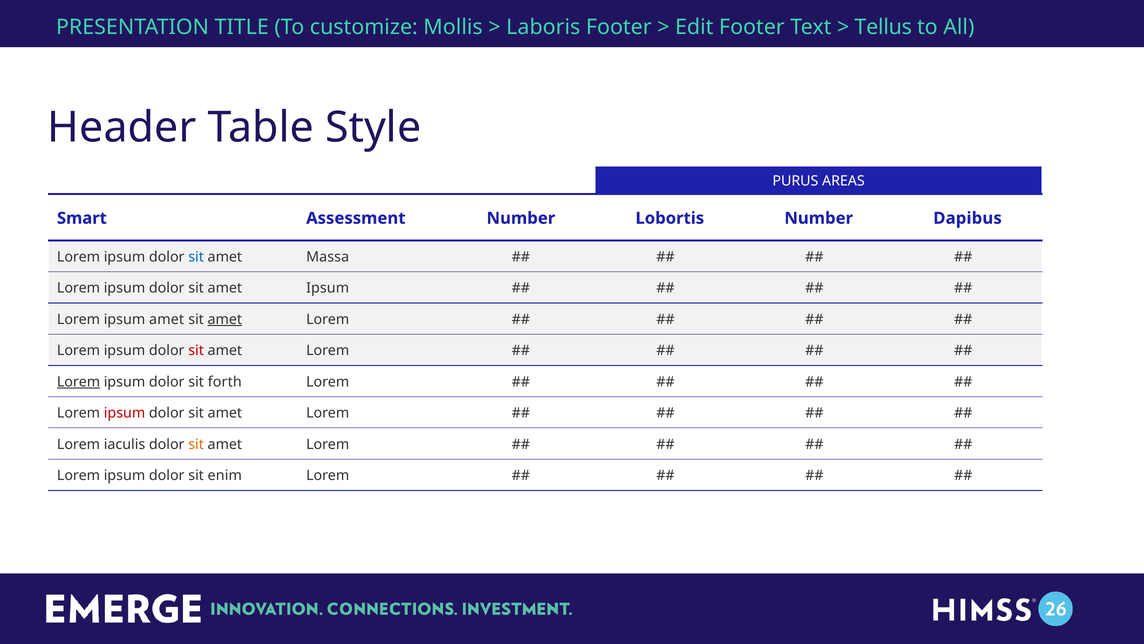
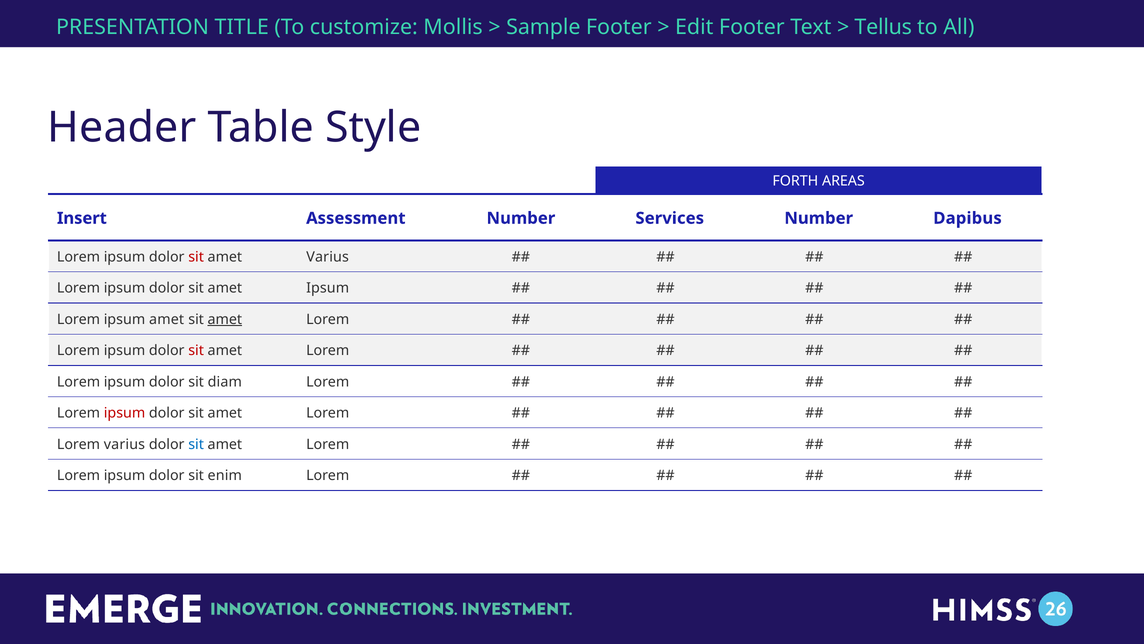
Laboris: Laboris -> Sample (543, 27)
PURUS: PURUS -> FORTH (795, 181)
Smart: Smart -> Insert (82, 218)
Lobortis: Lobortis -> Services (670, 218)
sit colour: blue -> red (196, 257)
amet Massa: Massa -> Varius (328, 257)
Lorem underline: present -> none (79, 382)
forth: forth -> diam (225, 382)
Lorem iaculis: iaculis -> varius (124, 444)
sit colour: orange -> blue (196, 444)
